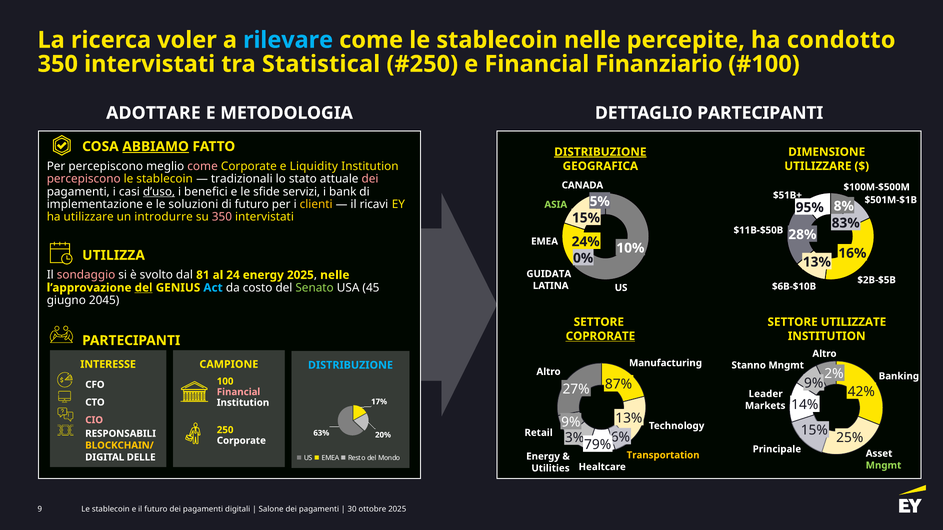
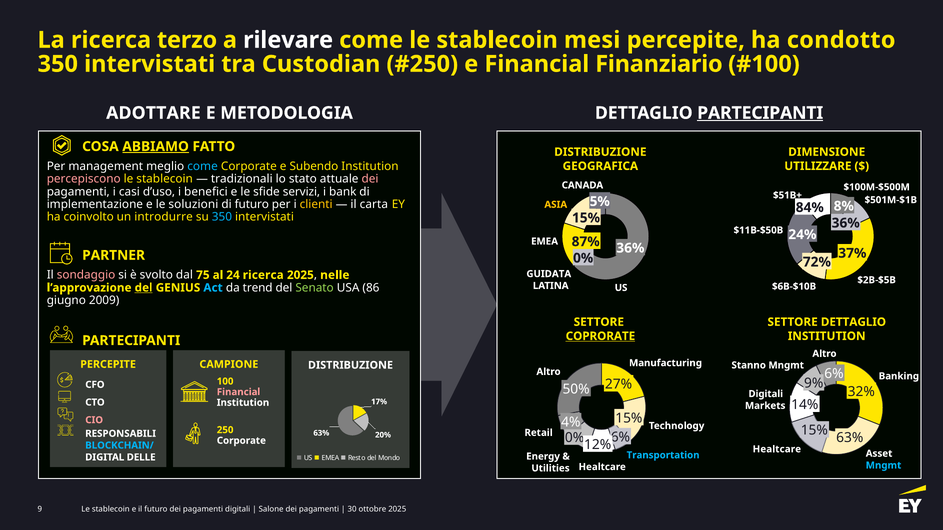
voler: voler -> terzo (187, 40)
rilevare colour: light blue -> white (288, 40)
stablecoin nelle: nelle -> mesi (592, 40)
Statistical: Statistical -> Custodian (321, 64)
PARTECIPANTI underline: none -> present (760, 113)
DISTRIBUZIONE underline: present -> none (600, 152)
Per percepiscono: percepiscono -> management (106, 166)
come colour: pink -> light blue (203, 166)
Liquidity: Liquidity -> Subendo (314, 166)
d’uso underline: present -> none (159, 192)
ricavi: ricavi -> carta (374, 204)
ASIA colour: light green -> yellow (556, 205)
95%: 95% -> 84% (810, 208)
ha utilizzare: utilizzare -> coinvolto (89, 217)
350 colour: pink -> light blue (222, 217)
83%: 83% -> 36% (846, 223)
28%: 28% -> 24% (802, 235)
24%: 24% -> 87% (586, 242)
10%: 10% -> 36% (630, 248)
16%: 16% -> 37% (852, 253)
UTILIZZA: UTILIZZA -> PARTNER (114, 255)
13%: 13% -> 72% (817, 262)
81: 81 -> 75 (203, 275)
24 energy: energy -> ricerca (263, 275)
costo: costo -> trend (258, 288)
45: 45 -> 86 (371, 288)
2045: 2045 -> 2009 (104, 301)
SETTORE UTILIZZATE: UTILIZZATE -> DETTAGLIO (853, 322)
INTERESSE: INTERESSE -> PERCEPITE (108, 365)
DISTRIBUZIONE colour: light blue -> white (350, 365)
2%: 2% -> 6% (834, 374)
87%: 87% -> 27% (619, 385)
27%: 27% -> 50% (576, 389)
42%: 42% -> 32% (861, 392)
Leader: Leader -> Digitali (766, 394)
13%: 13% -> 15% (629, 418)
9%: 9% -> 4% (571, 422)
25%: 25% -> 63% (850, 438)
3%: 3% -> 0% (575, 438)
79%: 79% -> 12% (598, 445)
BLOCKCHAIN/ colour: yellow -> light blue (119, 446)
Principale: Principale -> Healtcare (777, 449)
Transportation colour: yellow -> light blue (663, 455)
Mngmt colour: light green -> light blue (884, 466)
